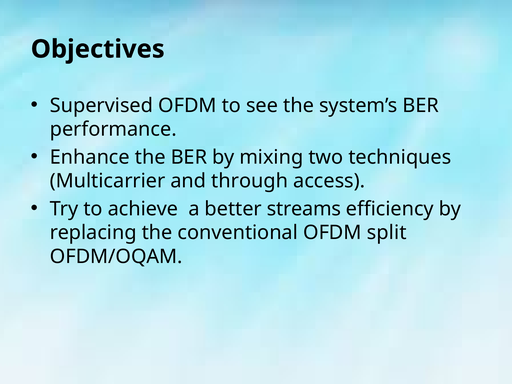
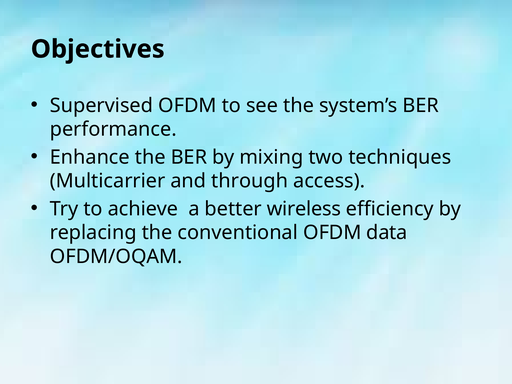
streams: streams -> wireless (304, 209)
split: split -> data (387, 233)
